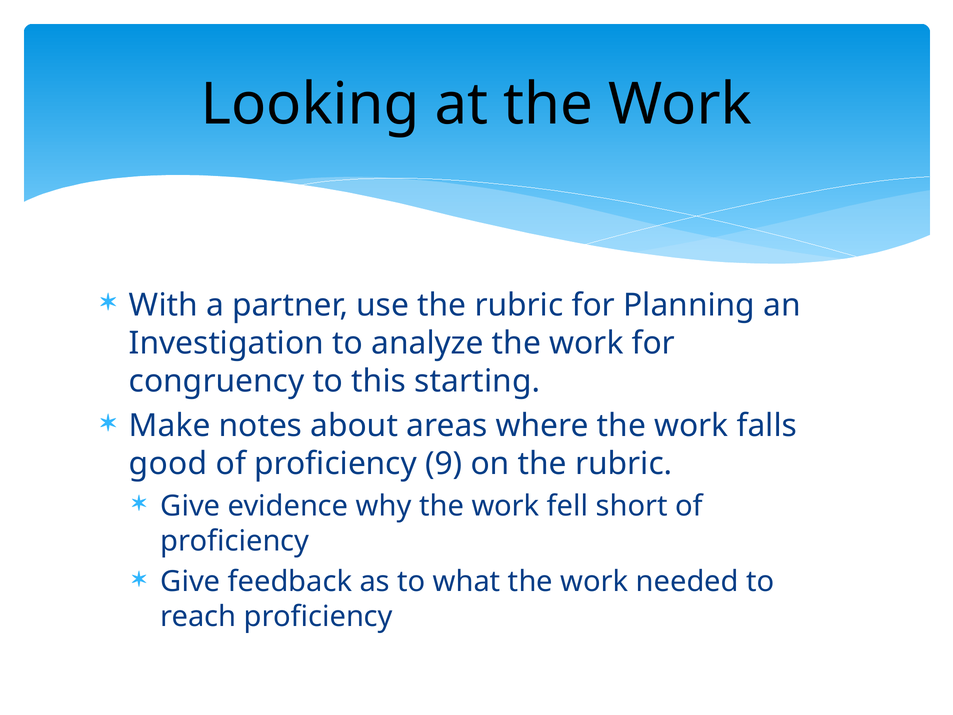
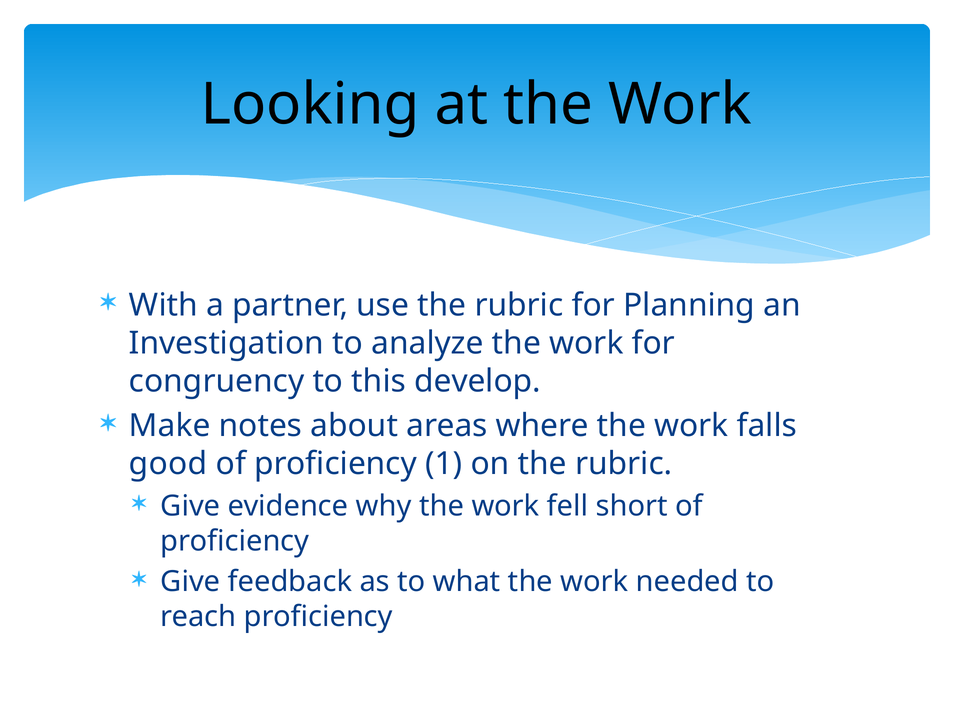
starting: starting -> develop (477, 381)
9: 9 -> 1 (444, 464)
